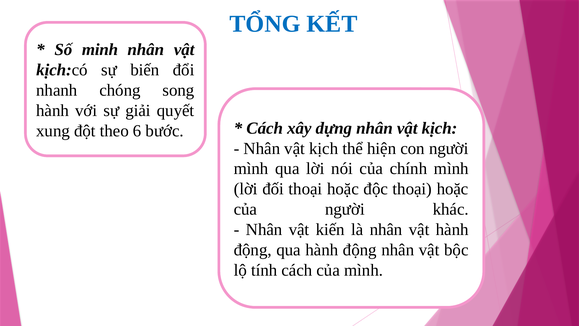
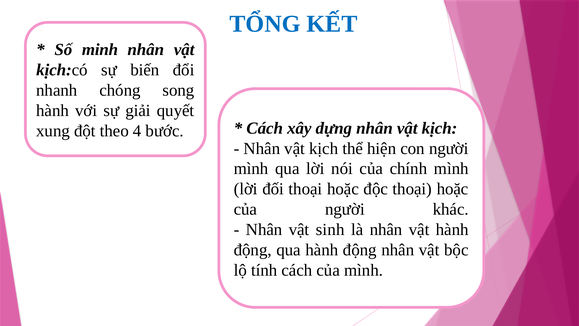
6: 6 -> 4 (137, 131)
kiến: kiến -> sinh (330, 229)
